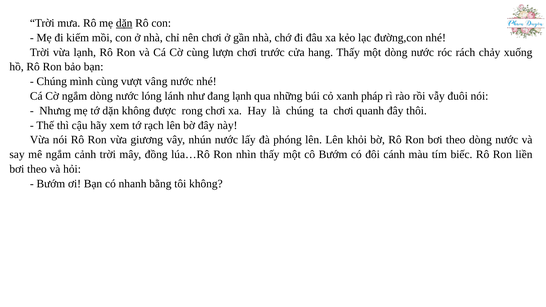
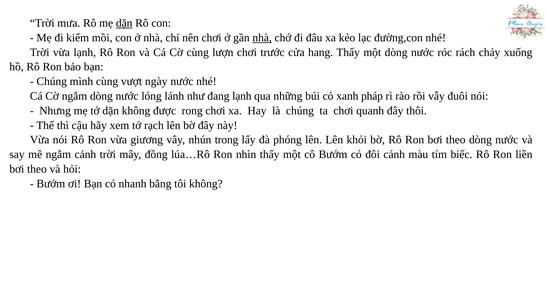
nhà underline: none -> present (262, 38)
vâng: vâng -> ngày (156, 82)
nhún nước: nước -> trong (227, 140)
